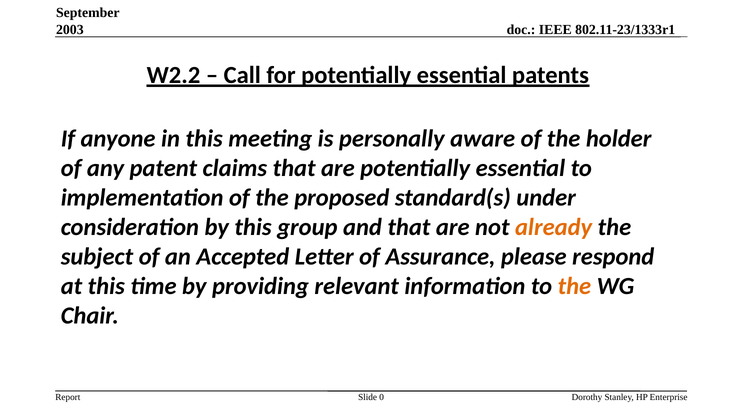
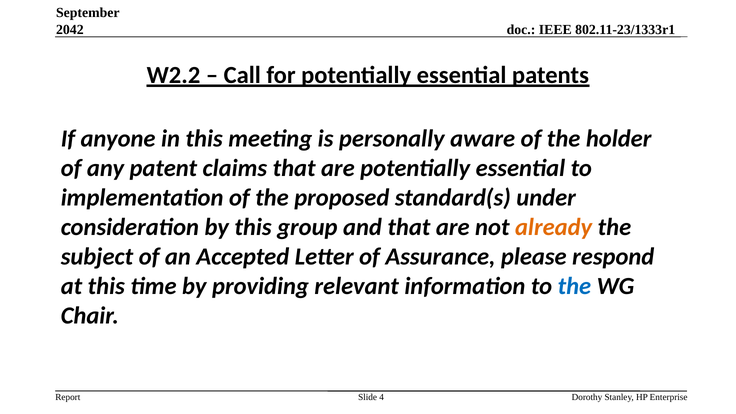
2003: 2003 -> 2042 (70, 29)
the colour: orange -> blue (574, 286)
0: 0 -> 4 (382, 397)
